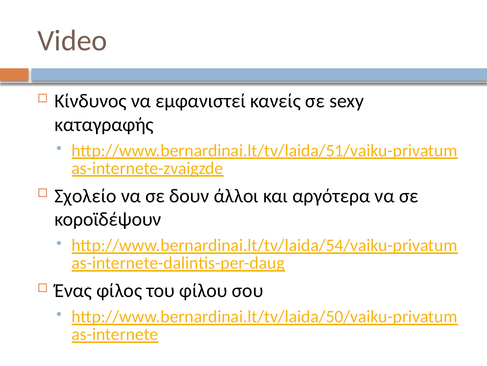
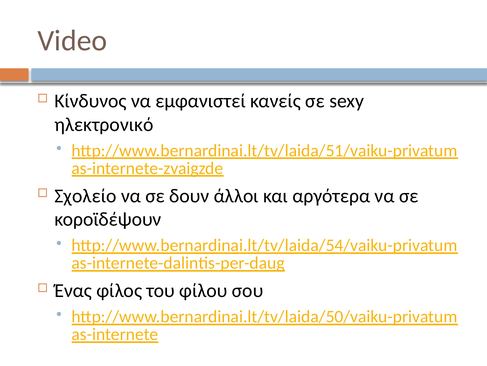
καταγραφής: καταγραφής -> ηλεκτρονικό (104, 124)
